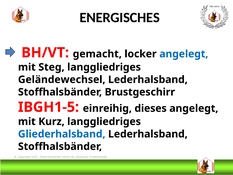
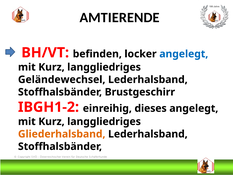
ENERGISCHES: ENERGISCHES -> AMTIERENDE (120, 17)
gemacht: gemacht -> befinden (97, 54)
Steg: Steg -> Kurz (51, 67)
IBGH1-5: IBGH1-5 -> IBGH1-2 (49, 107)
Gliederhalsband colour: blue -> orange (62, 134)
